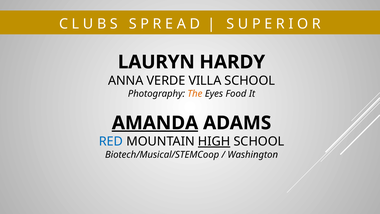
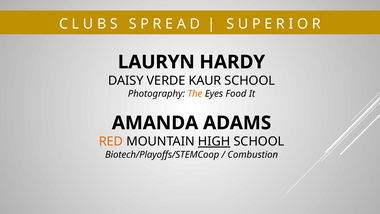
ANNA: ANNA -> DAISY (126, 81)
VILLA: VILLA -> KAUR (205, 81)
AMANDA underline: present -> none (155, 123)
RED colour: blue -> orange (111, 141)
Biotech/Musical/STEMCoop: Biotech/Musical/STEMCoop -> Biotech/Playoffs/STEMCoop (162, 154)
Washington: Washington -> Combustion (253, 154)
